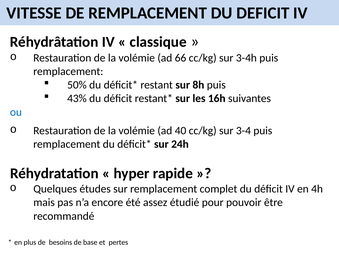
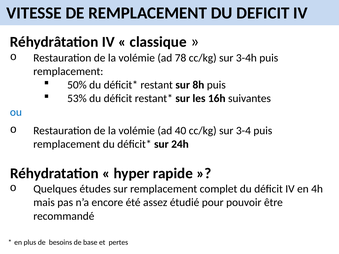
66: 66 -> 78 (180, 58)
43%: 43% -> 53% (77, 99)
